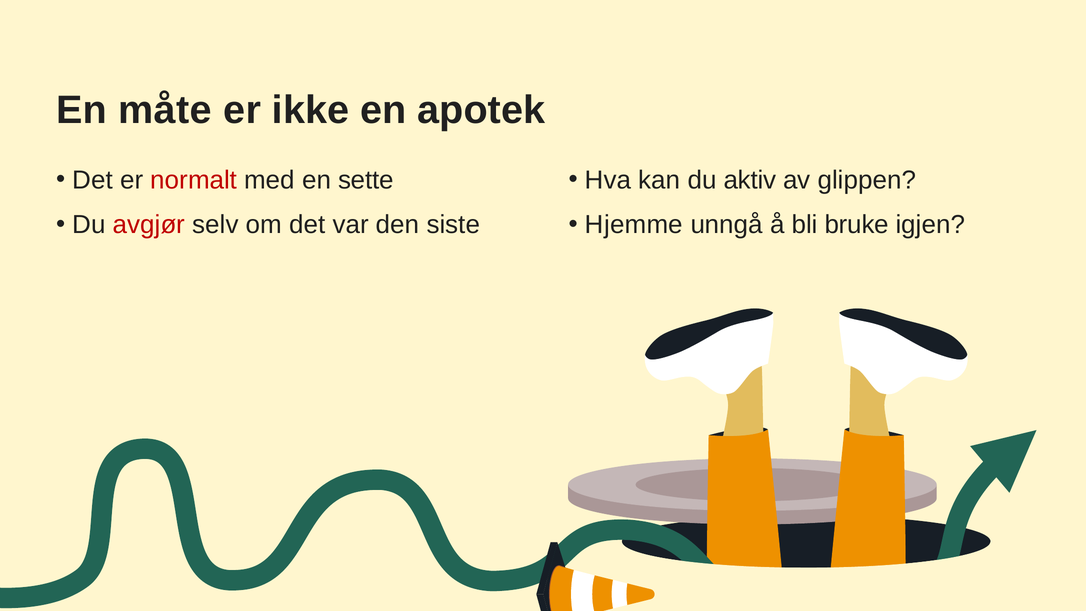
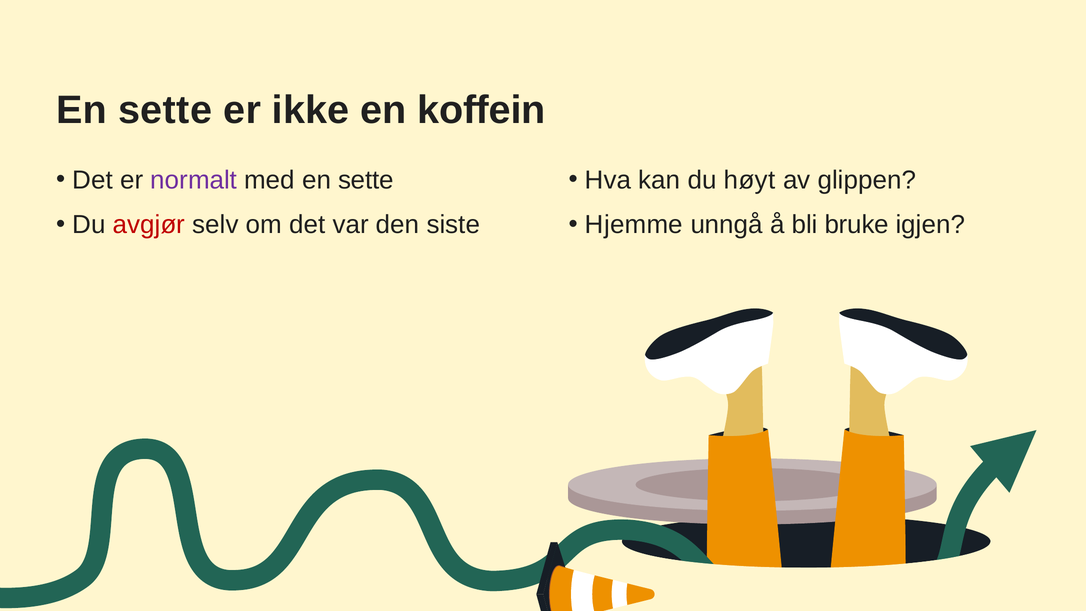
måte: måte -> sette (165, 110)
apotek: apotek -> koffein (481, 110)
normalt colour: red -> purple (194, 180)
aktiv: aktiv -> høyt (750, 180)
